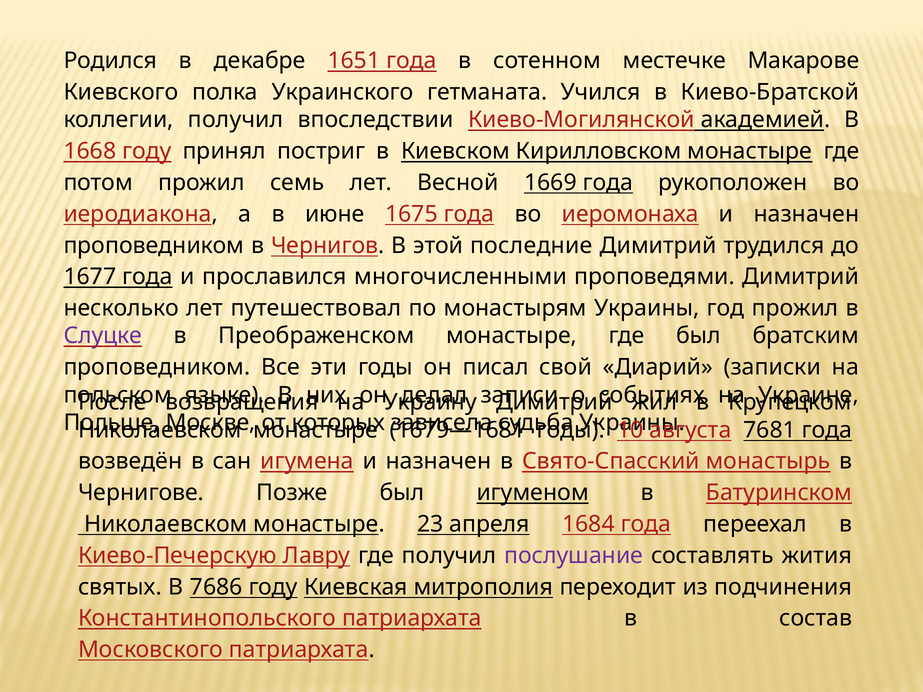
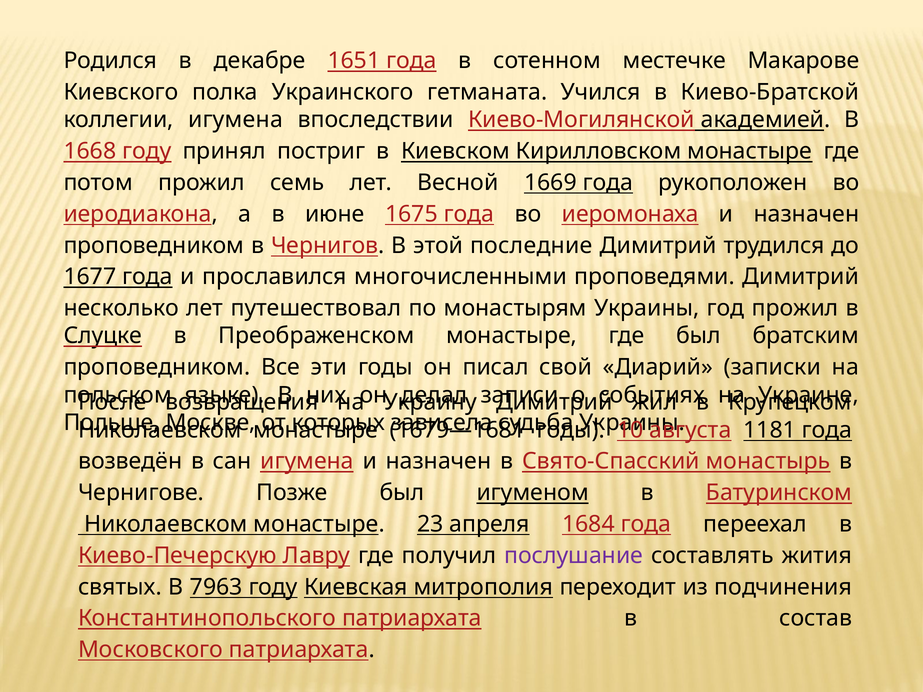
коллегии получил: получил -> игумена (236, 120)
Слуцке colour: purple -> black (103, 336)
7681: 7681 -> 1181 (770, 430)
7686: 7686 -> 7963 (216, 587)
